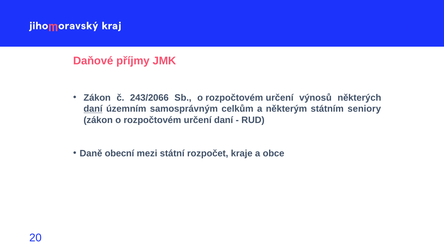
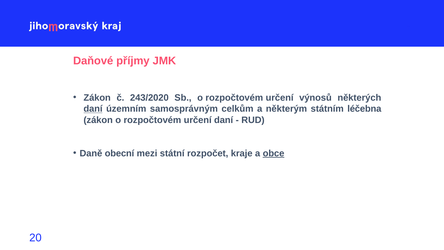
243/2066: 243/2066 -> 243/2020 (149, 98)
seniory: seniory -> léčebna (364, 109)
obce underline: none -> present (274, 153)
